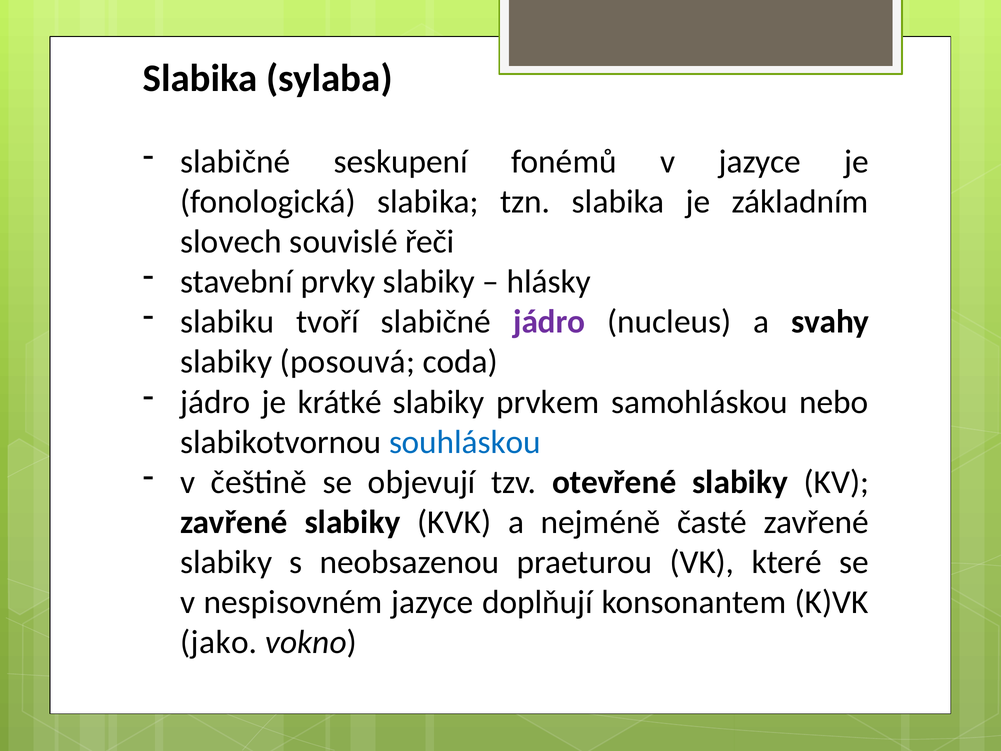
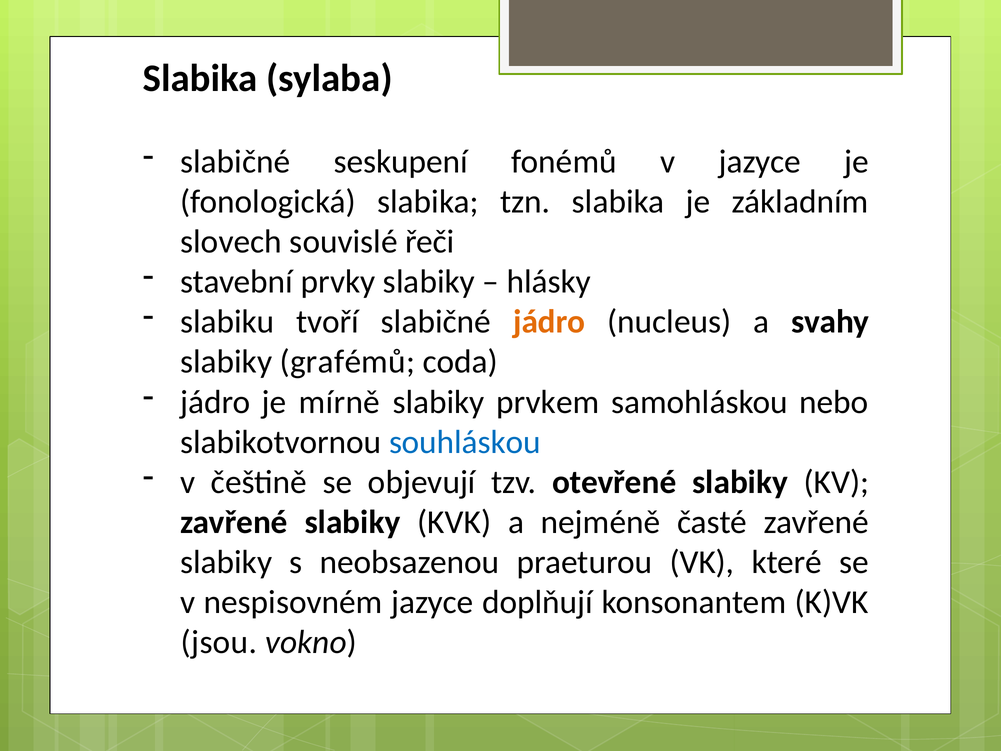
jádro colour: purple -> orange (549, 322)
posouvá: posouvá -> grafémů (347, 362)
krátké: krátké -> mírně (339, 402)
jako: jako -> jsou (219, 642)
